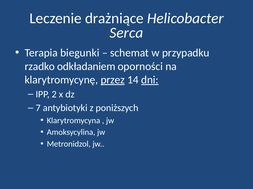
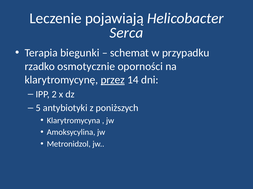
drażniące: drażniące -> pojawiają (114, 18)
odkładaniem: odkładaniem -> osmotycznie (86, 67)
dni underline: present -> none (150, 80)
7: 7 -> 5 (38, 108)
